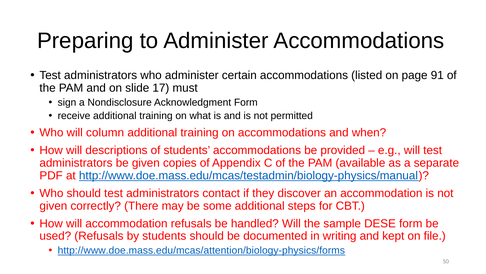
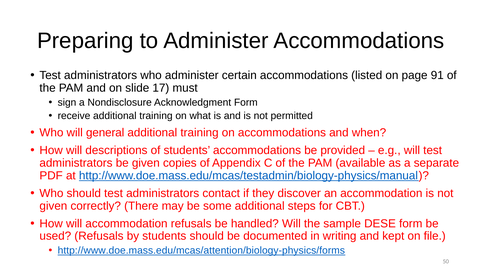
column: column -> general (105, 132)
